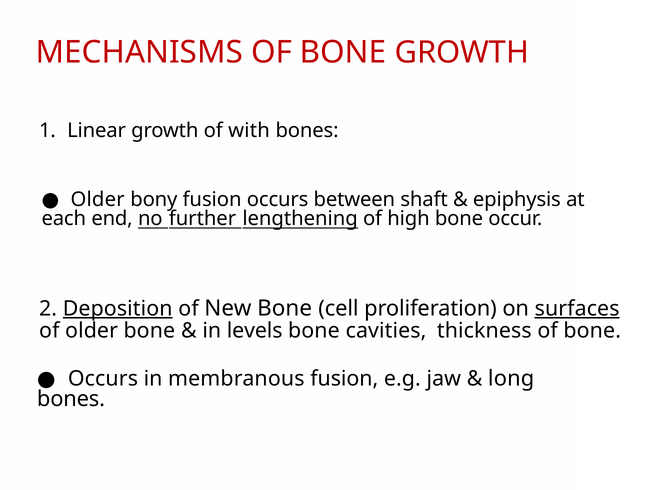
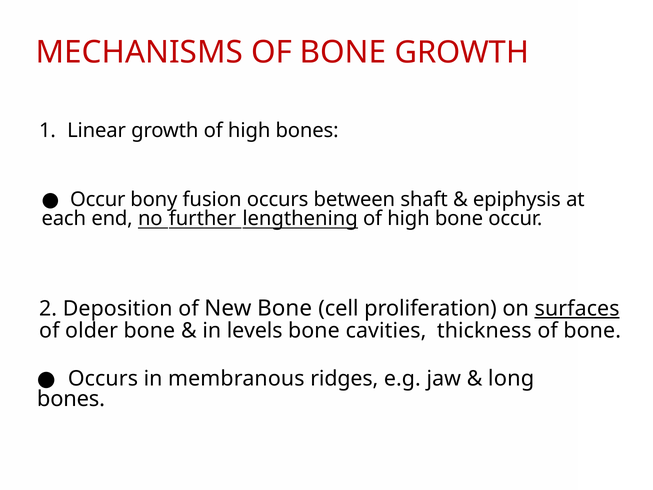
growth of with: with -> high (249, 130)
Older: Older -> Occur (98, 199)
Deposition underline: present -> none (118, 309)
membranous fusion: fusion -> ridges (344, 378)
